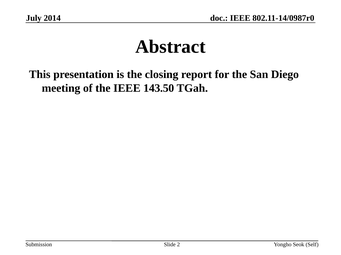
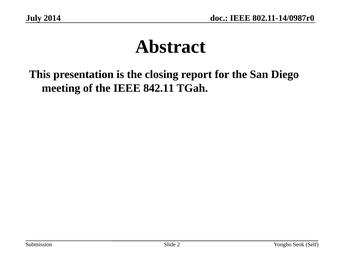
143.50: 143.50 -> 842.11 (159, 88)
